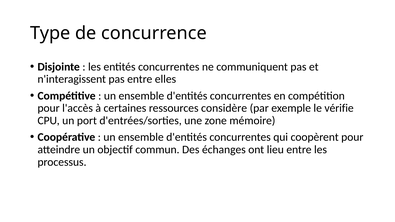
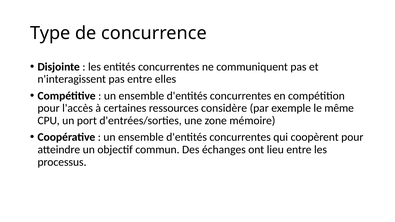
vérifie: vérifie -> même (339, 108)
